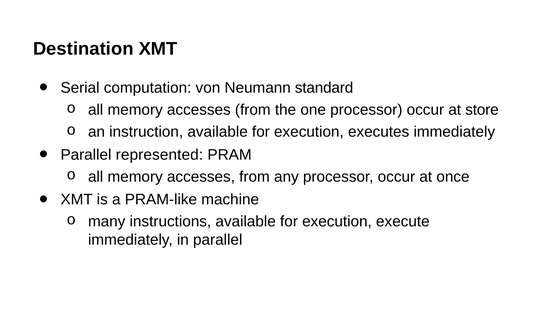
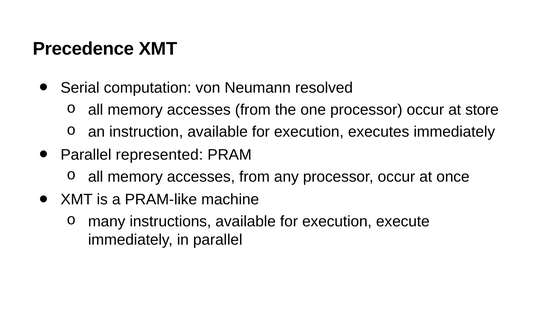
Destination: Destination -> Precedence (83, 49)
standard: standard -> resolved (324, 88)
